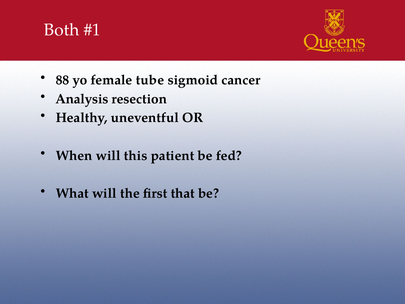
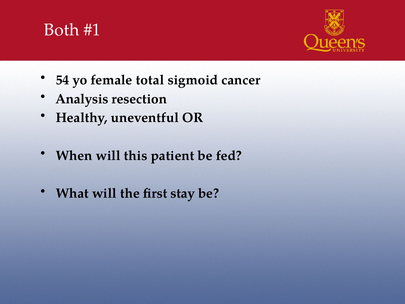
88: 88 -> 54 (62, 80)
tube: tube -> total (150, 80)
that: that -> stay (183, 193)
